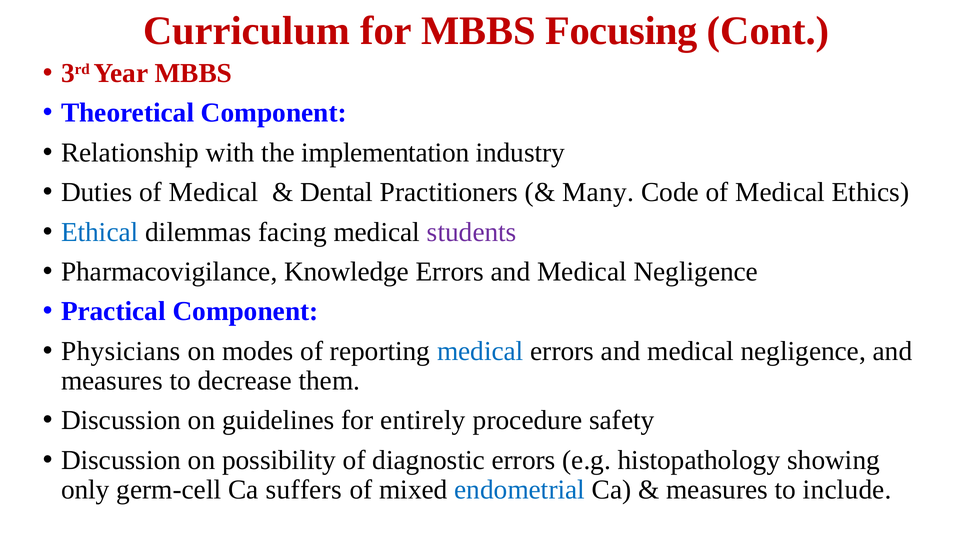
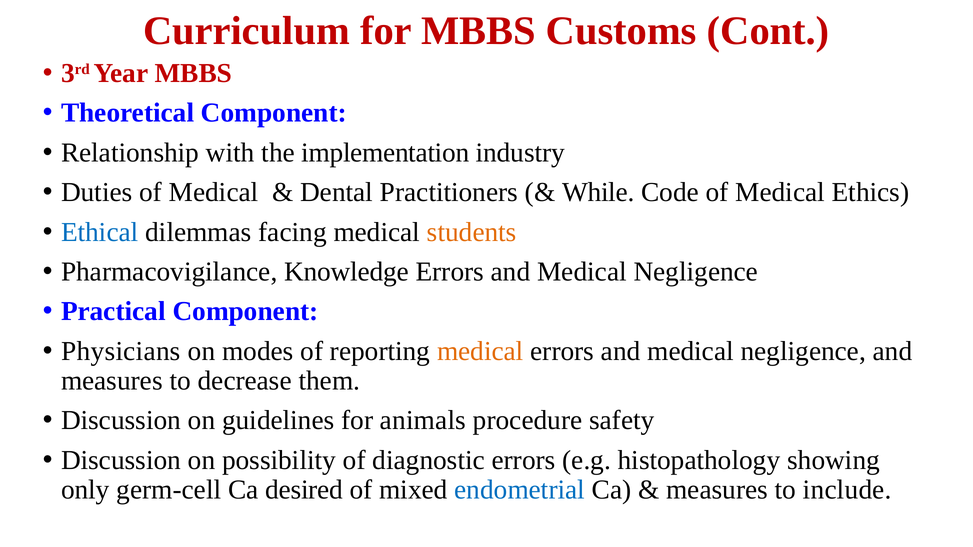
Focusing: Focusing -> Customs (621, 31)
Many: Many -> While (598, 192)
students colour: purple -> orange (472, 232)
medical colour: blue -> orange (480, 351)
entirely: entirely -> animals (423, 421)
suffers: suffers -> desired (304, 490)
